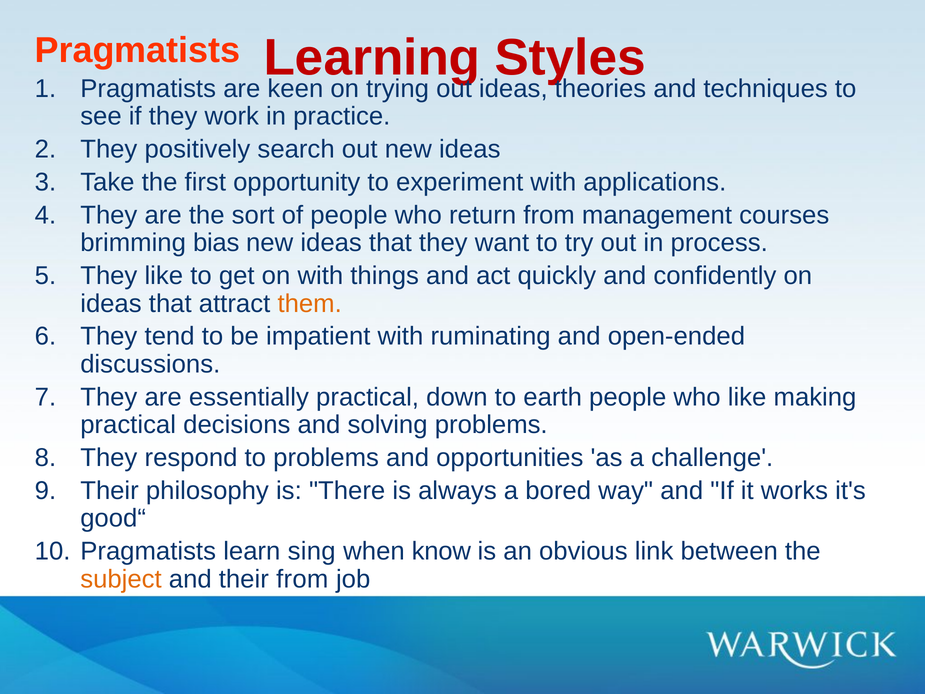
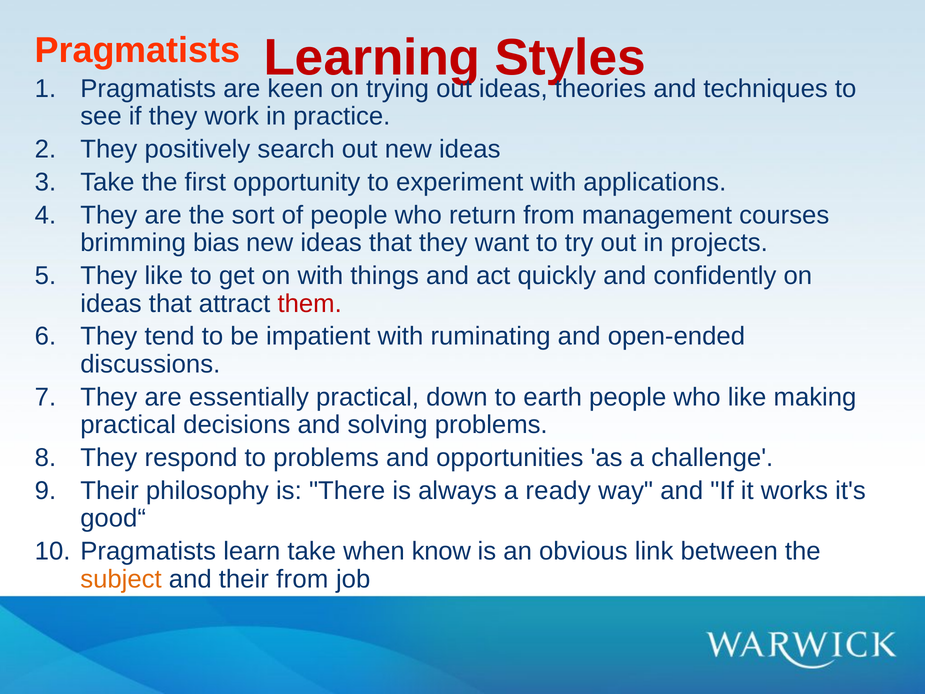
process: process -> projects (719, 243)
them colour: orange -> red (310, 304)
bored: bored -> ready (558, 491)
learn sing: sing -> take (312, 551)
